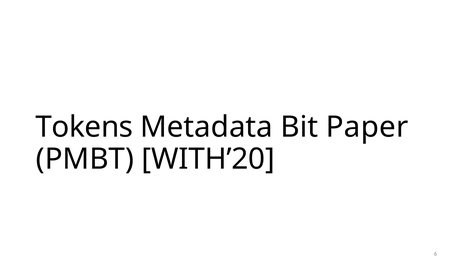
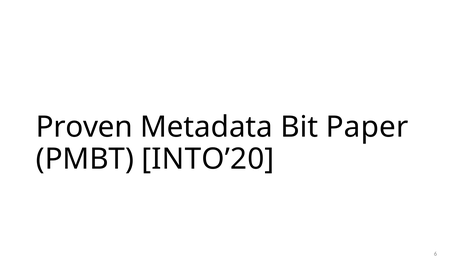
Tokens: Tokens -> Proven (84, 127)
WITH’20: WITH’20 -> INTO’20 (208, 159)
